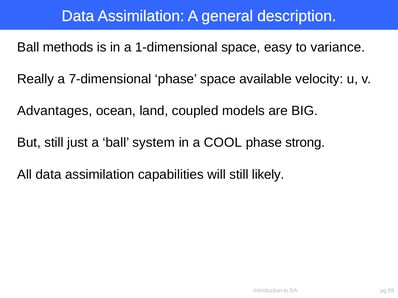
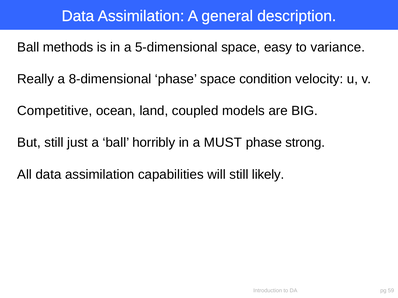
1-dimensional: 1-dimensional -> 5-dimensional (176, 47)
7-dimensional: 7-dimensional -> 8-dimensional (110, 79)
available: available -> condition (266, 79)
Advantages: Advantages -> Competitive (55, 111)
system: system -> horribly (154, 143)
COOL: COOL -> MUST (223, 143)
